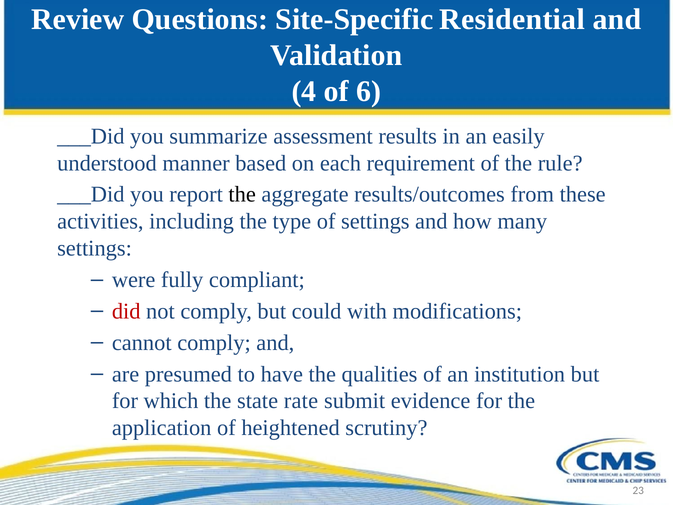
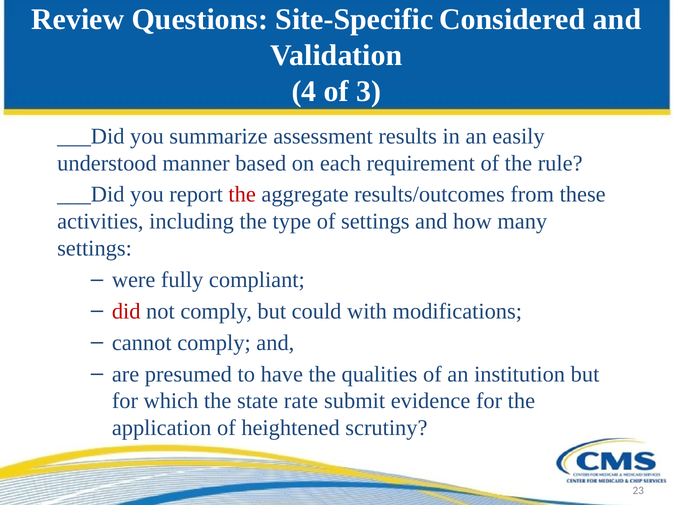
Residential: Residential -> Considered (512, 19)
6: 6 -> 3 (369, 91)
the colour: black -> red (242, 194)
